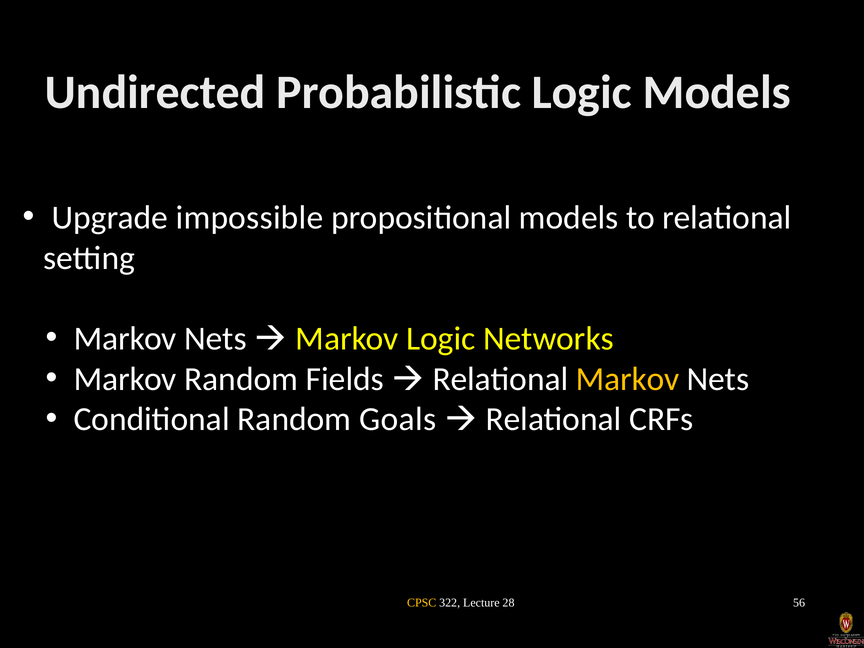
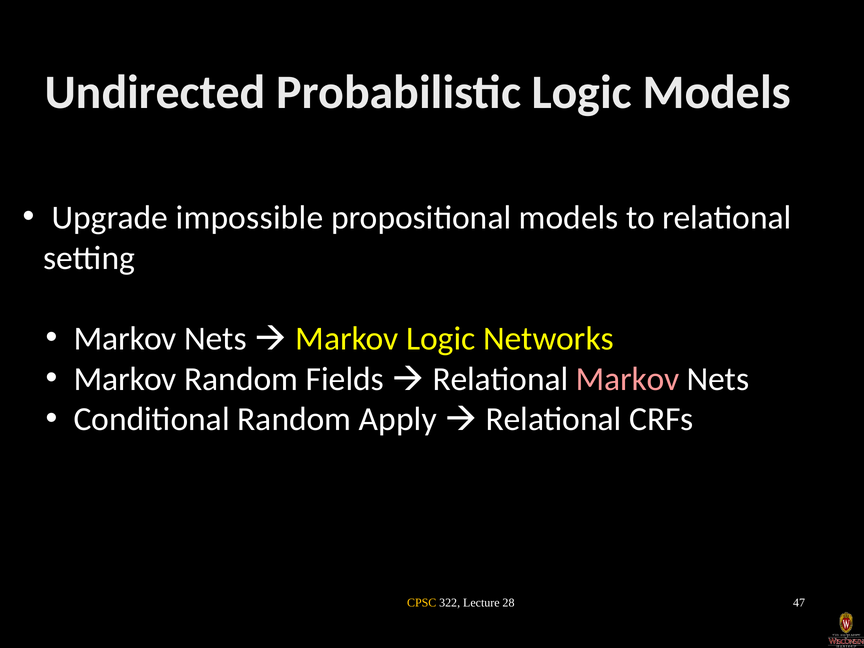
Markov colour: yellow -> pink (628, 379)
Goals: Goals -> Apply (398, 419)
56: 56 -> 47 (799, 603)
